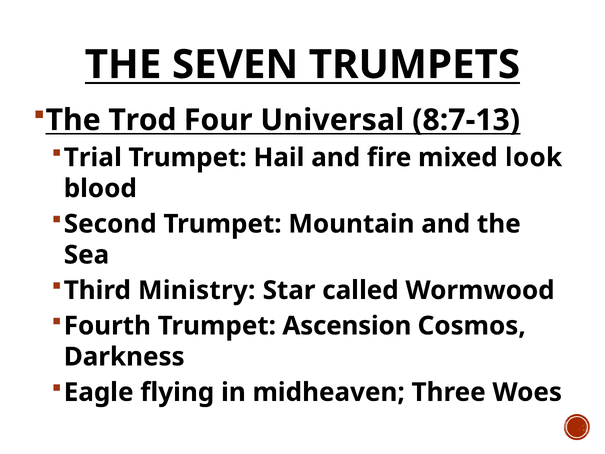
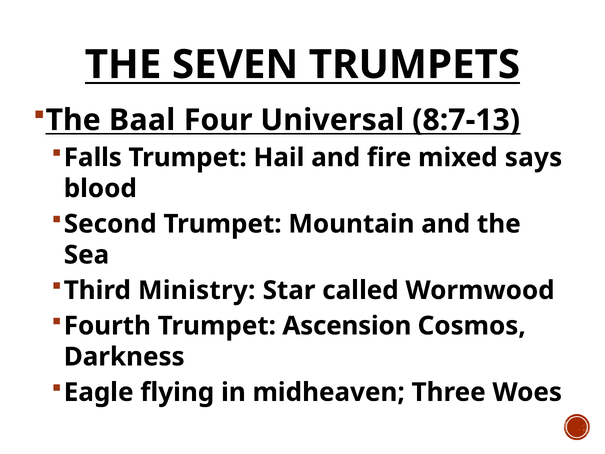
Trod: Trod -> Baal (142, 120)
Trial: Trial -> Falls (93, 157)
look: look -> says (534, 157)
